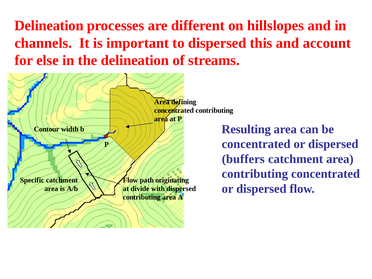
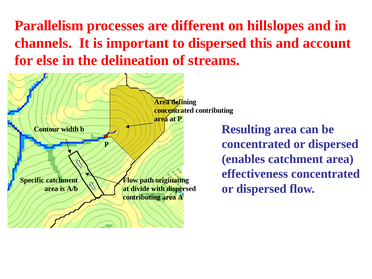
Delineation: Delineation -> Parallelism (49, 26)
buffers: buffers -> enables (243, 159)
contributing: contributing -> effectiveness (255, 174)
